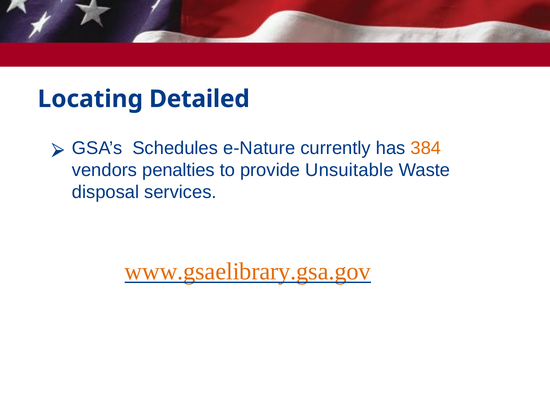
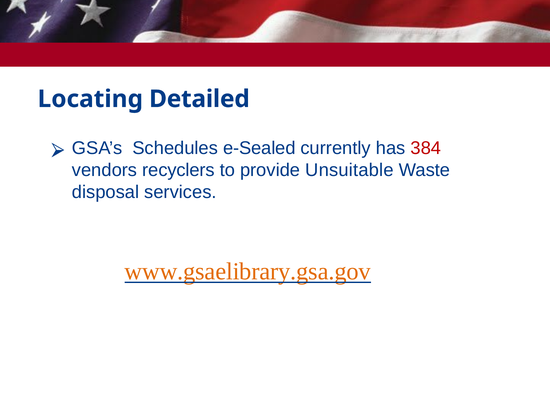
e-Nature: e-Nature -> e-Sealed (259, 148)
384 colour: orange -> red (426, 148)
penalties: penalties -> recyclers (178, 170)
